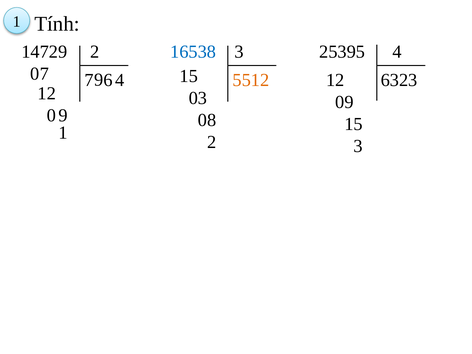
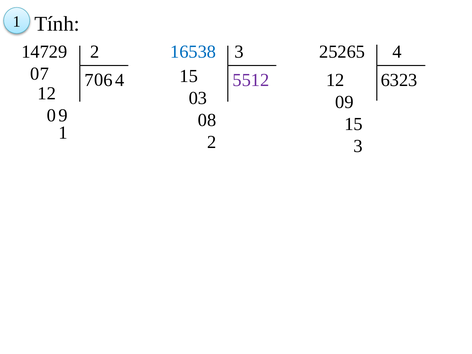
25395: 25395 -> 25265 (342, 52)
9: 9 -> 0 (99, 80)
5512 colour: orange -> purple (251, 80)
